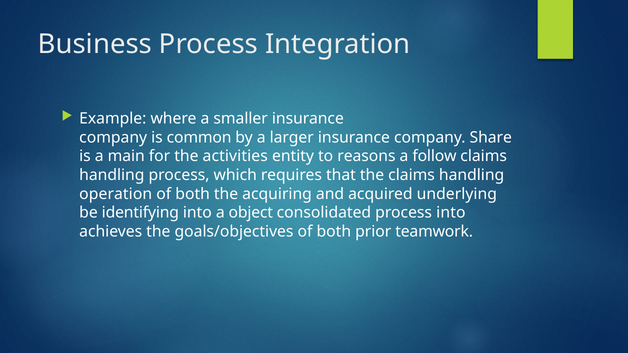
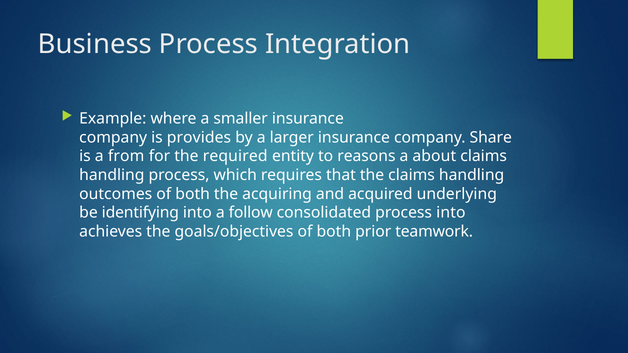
common: common -> provides (199, 137)
main: main -> from (126, 156)
activities: activities -> required (235, 156)
follow: follow -> about (434, 156)
operation: operation -> outcomes (116, 194)
object: object -> follow (251, 213)
